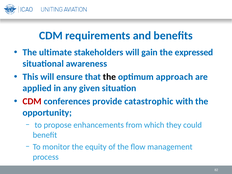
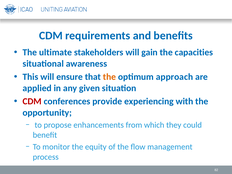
expressed: expressed -> capacities (194, 52)
the colour: black -> orange (109, 77)
catastrophic: catastrophic -> experiencing (149, 101)
